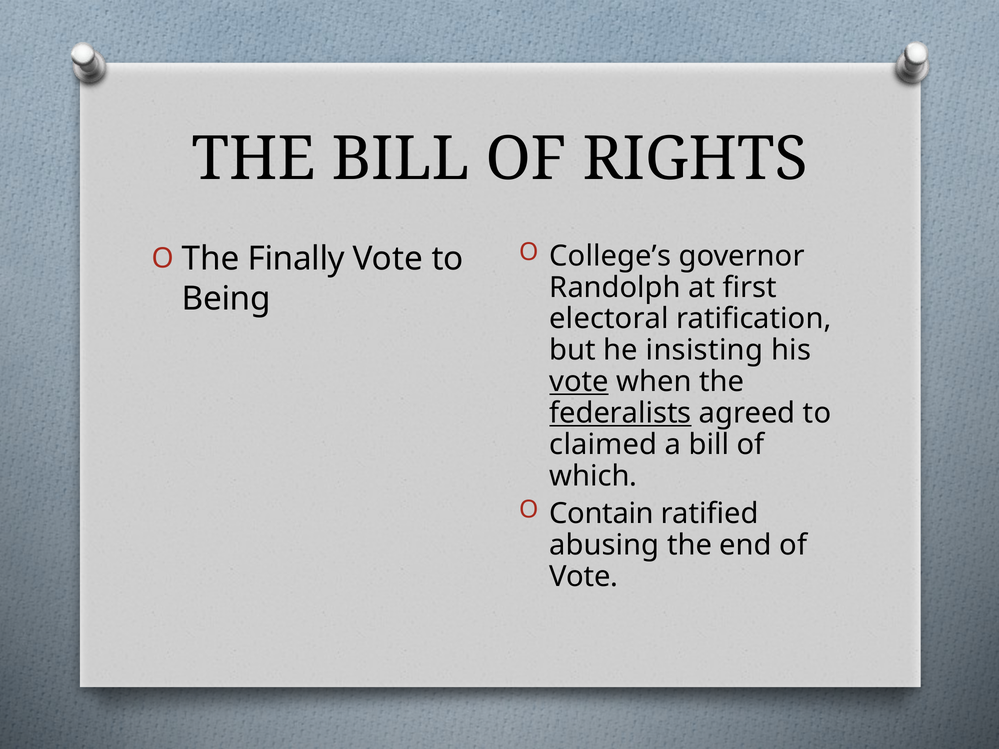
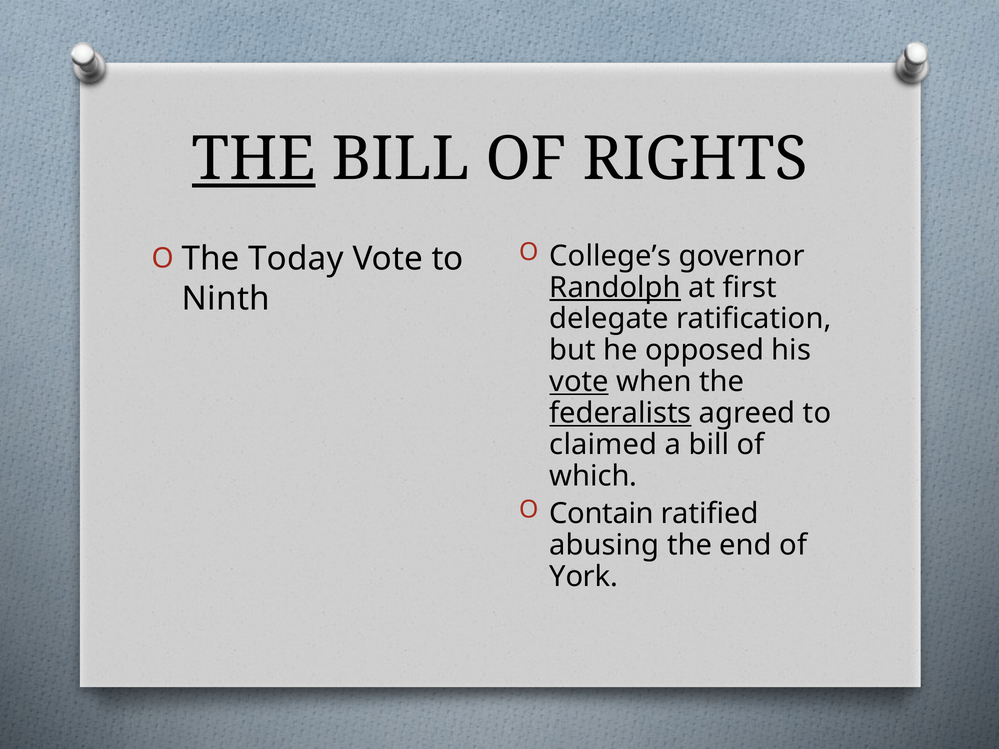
THE underline: none -> present (254, 159)
Finally: Finally -> Today (296, 259)
Randolph underline: none -> present (615, 288)
Being: Being -> Ninth (226, 299)
electoral: electoral -> delegate (609, 319)
insisting: insisting -> opposed (705, 350)
Vote: Vote -> York (584, 577)
